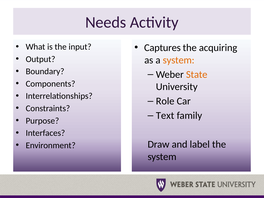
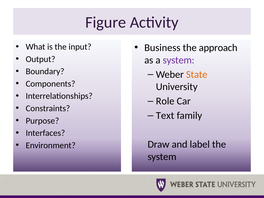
Needs: Needs -> Figure (106, 22)
Captures: Captures -> Business (162, 48)
acquiring: acquiring -> approach (218, 48)
system colour: orange -> purple (179, 60)
